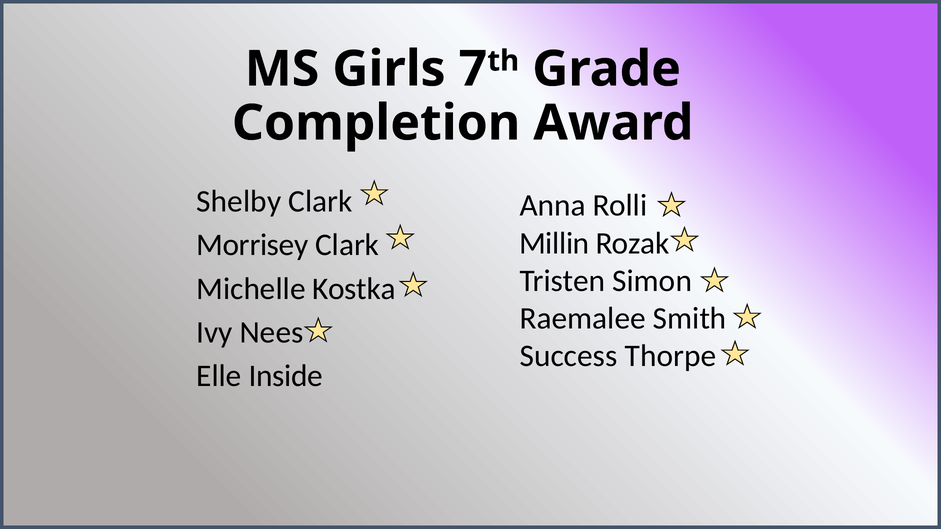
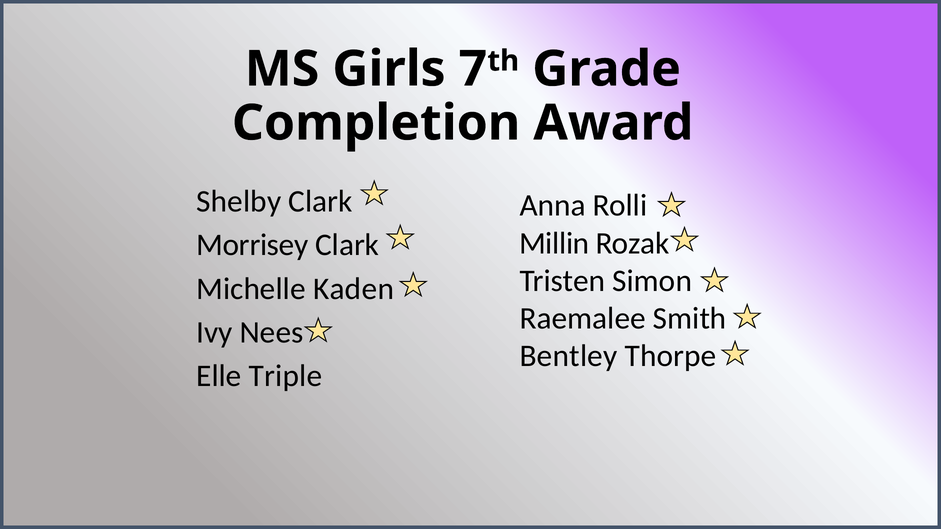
Kostka: Kostka -> Kaden (354, 289)
Success: Success -> Bentley (569, 356)
Inside: Inside -> Triple (286, 376)
